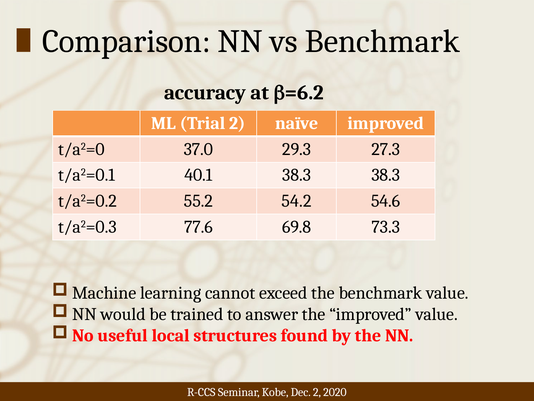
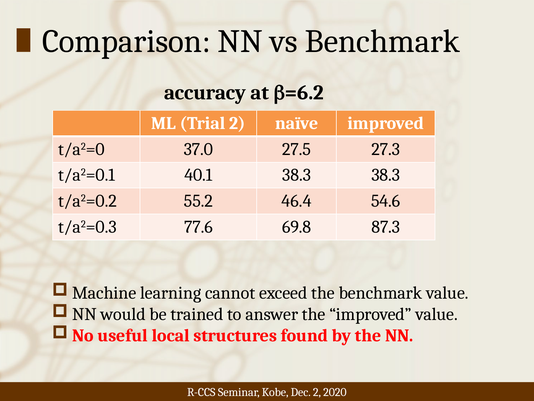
29.3: 29.3 -> 27.5 (297, 149)
54.2: 54.2 -> 46.4 (297, 201)
73.3: 73.3 -> 87.3 (386, 227)
